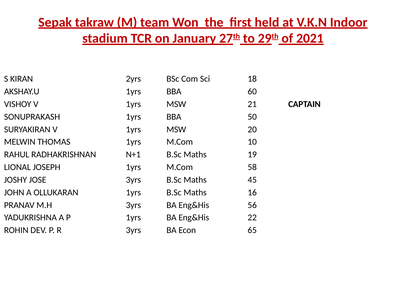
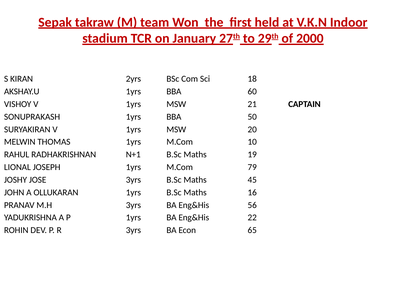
2021: 2021 -> 2000 (310, 39)
58: 58 -> 79 (252, 168)
